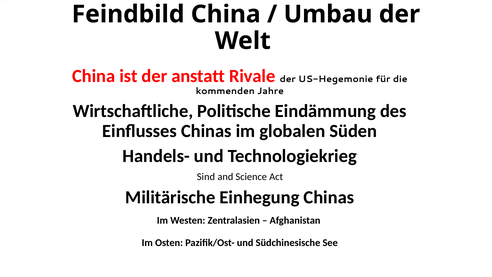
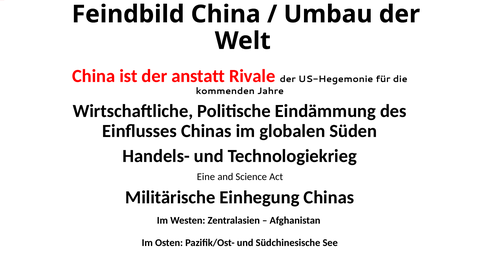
Sind: Sind -> Eine (206, 177)
